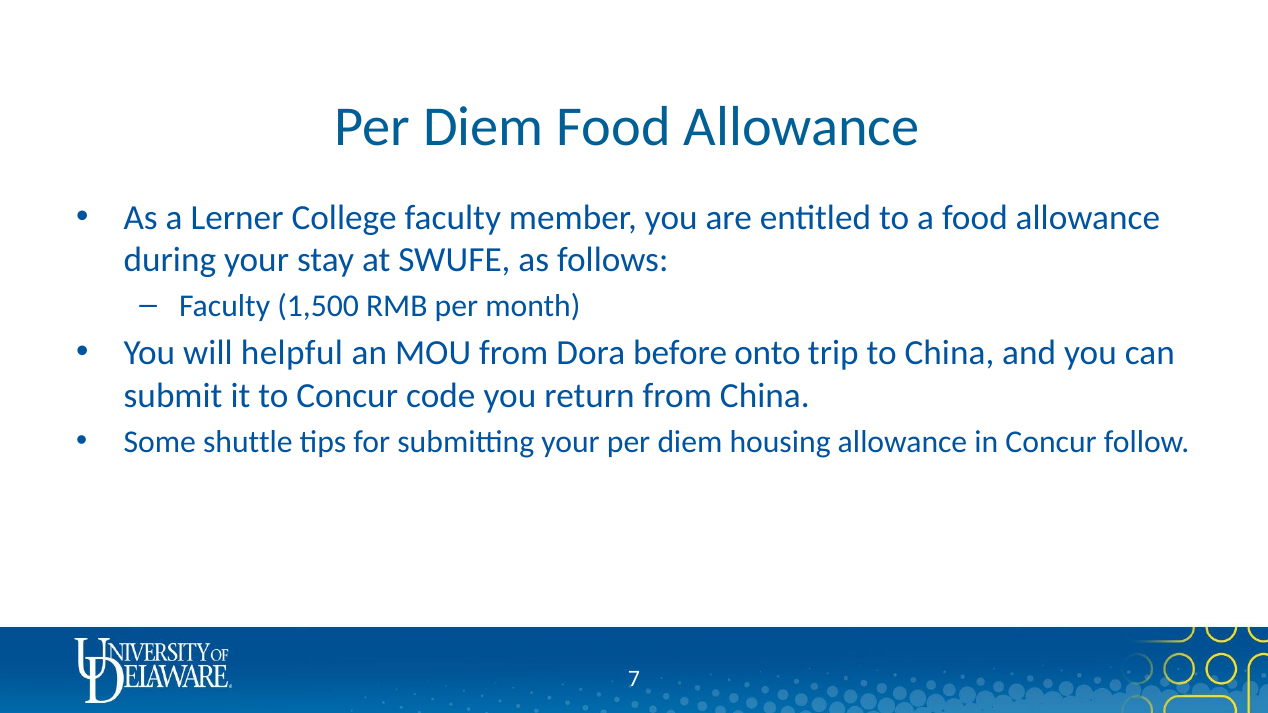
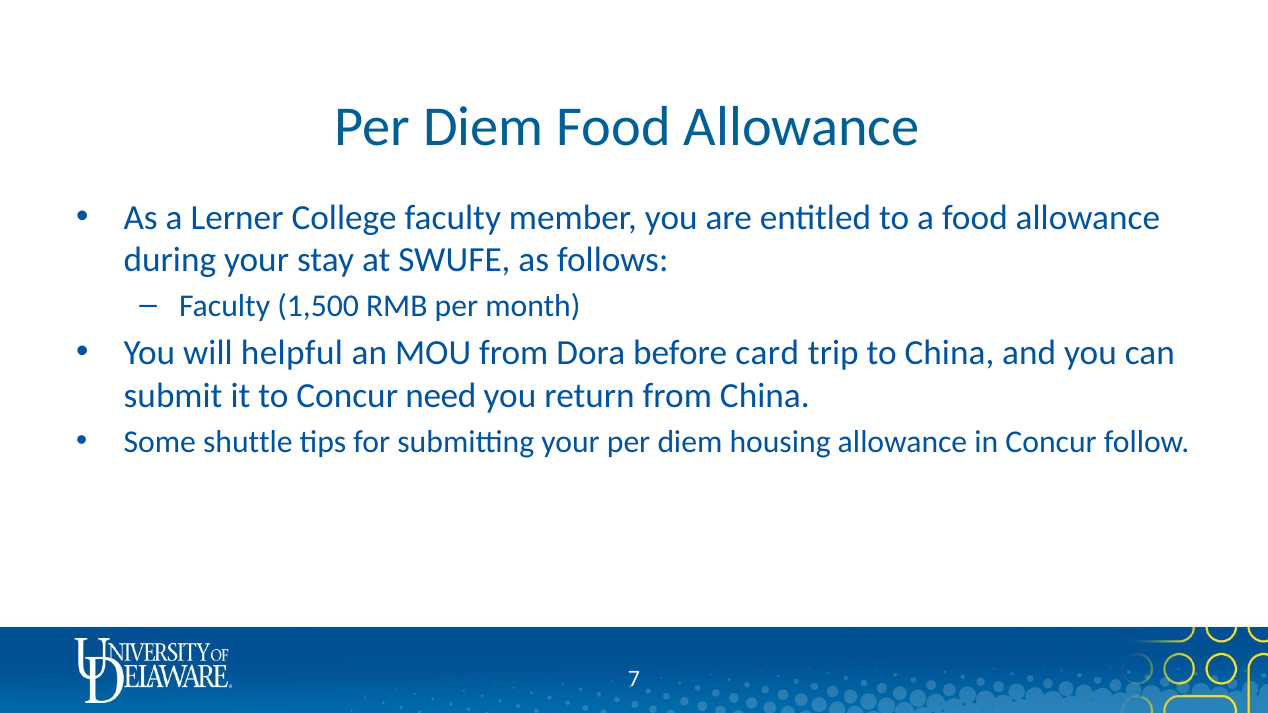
onto: onto -> card (767, 353)
code: code -> need (441, 396)
